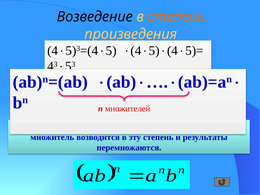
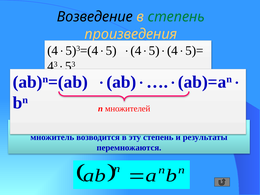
степень colour: orange -> green (176, 17)
